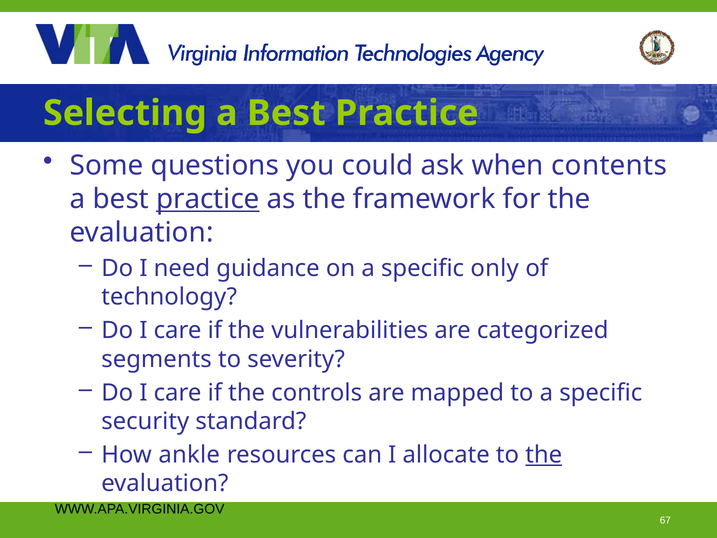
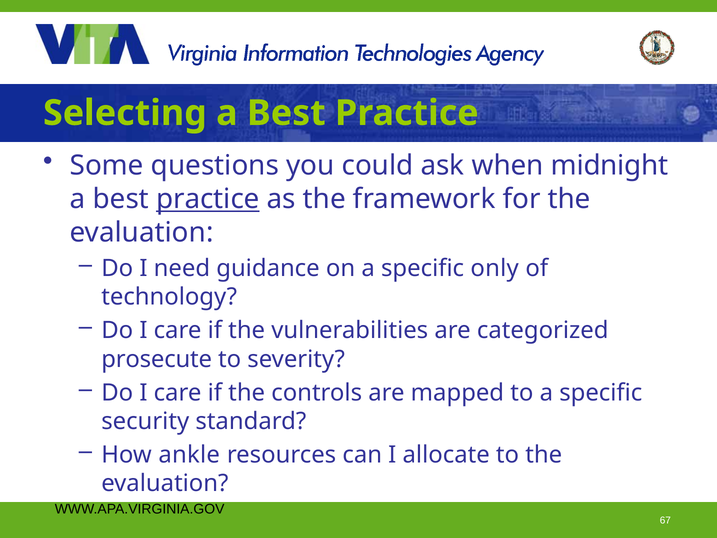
contents: contents -> midnight (609, 166)
segments: segments -> prosecute (157, 359)
the underline: present -> none (544, 455)
